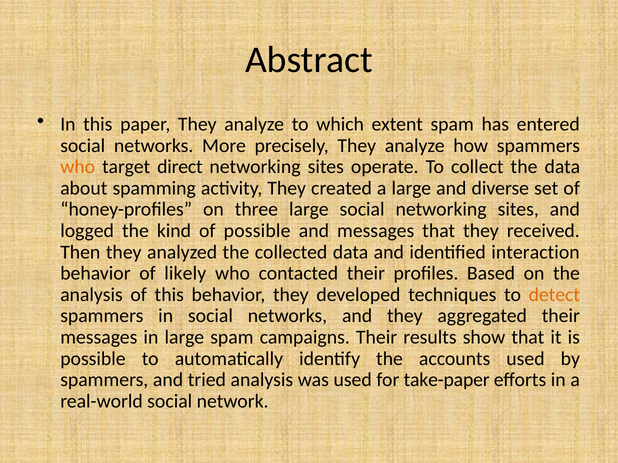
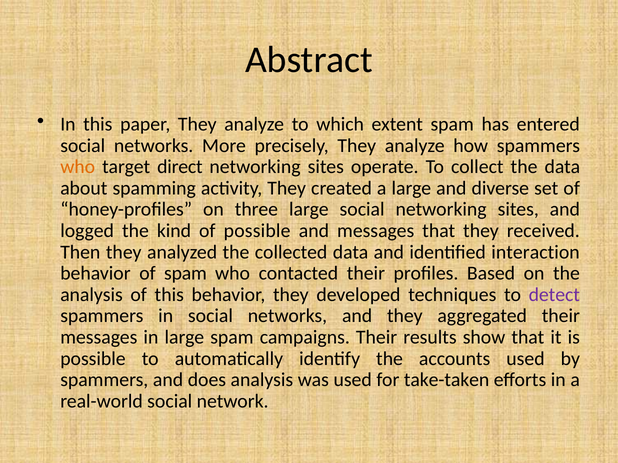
of likely: likely -> spam (185, 274)
detect colour: orange -> purple (554, 295)
tried: tried -> does (207, 380)
take-paper: take-paper -> take-taken (447, 380)
